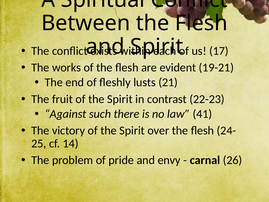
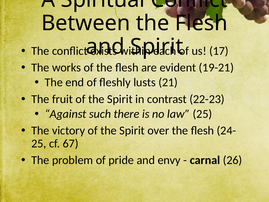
law 41: 41 -> 25 (202, 114)
14: 14 -> 67 (71, 143)
